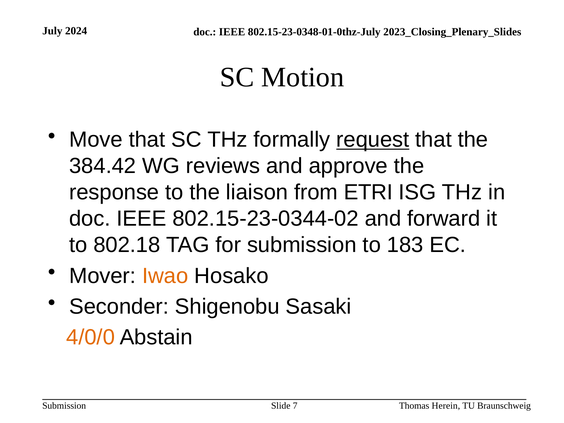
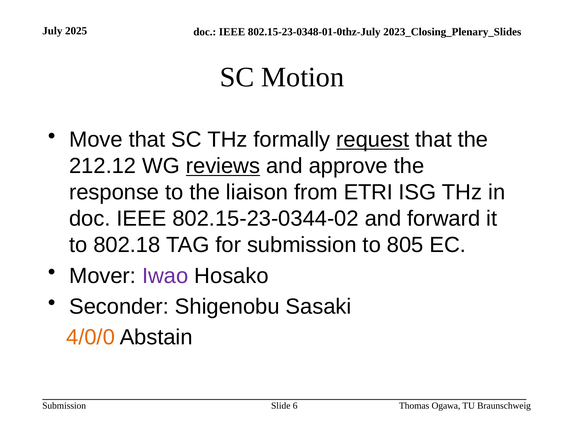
2024: 2024 -> 2025 (76, 31)
384.42: 384.42 -> 212.12 (103, 166)
reviews underline: none -> present (223, 166)
183: 183 -> 805 (405, 245)
Iwao colour: orange -> purple (165, 276)
7: 7 -> 6 (295, 406)
Herein: Herein -> Ogawa (446, 406)
